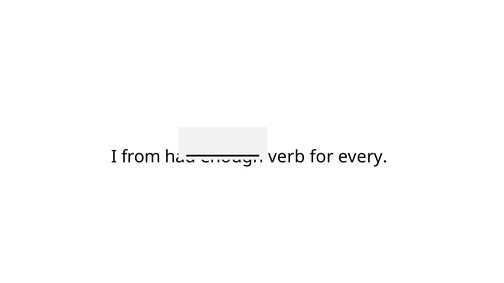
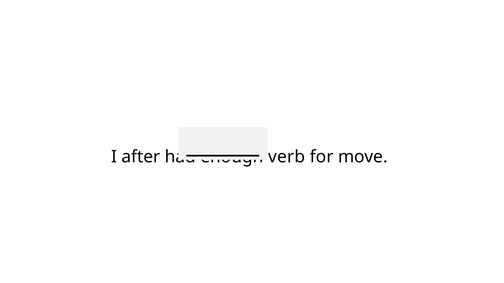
from: from -> after (141, 157)
every: every -> move (363, 157)
